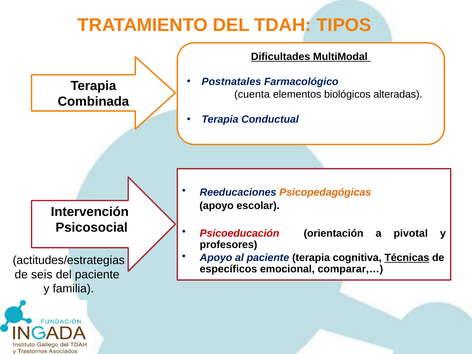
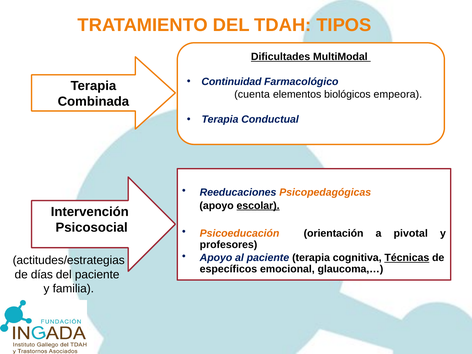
Postnatales: Postnatales -> Continuidad (231, 82)
alteradas: alteradas -> empeora (398, 94)
escolar underline: none -> present (258, 206)
Psicoeducación colour: red -> orange (240, 233)
comparar,…: comparar,… -> glaucoma,… (350, 269)
seis: seis -> días (42, 275)
